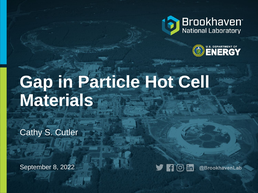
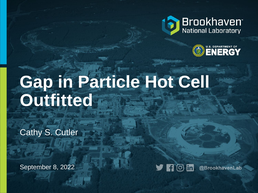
Materials: Materials -> Outfitted (56, 101)
